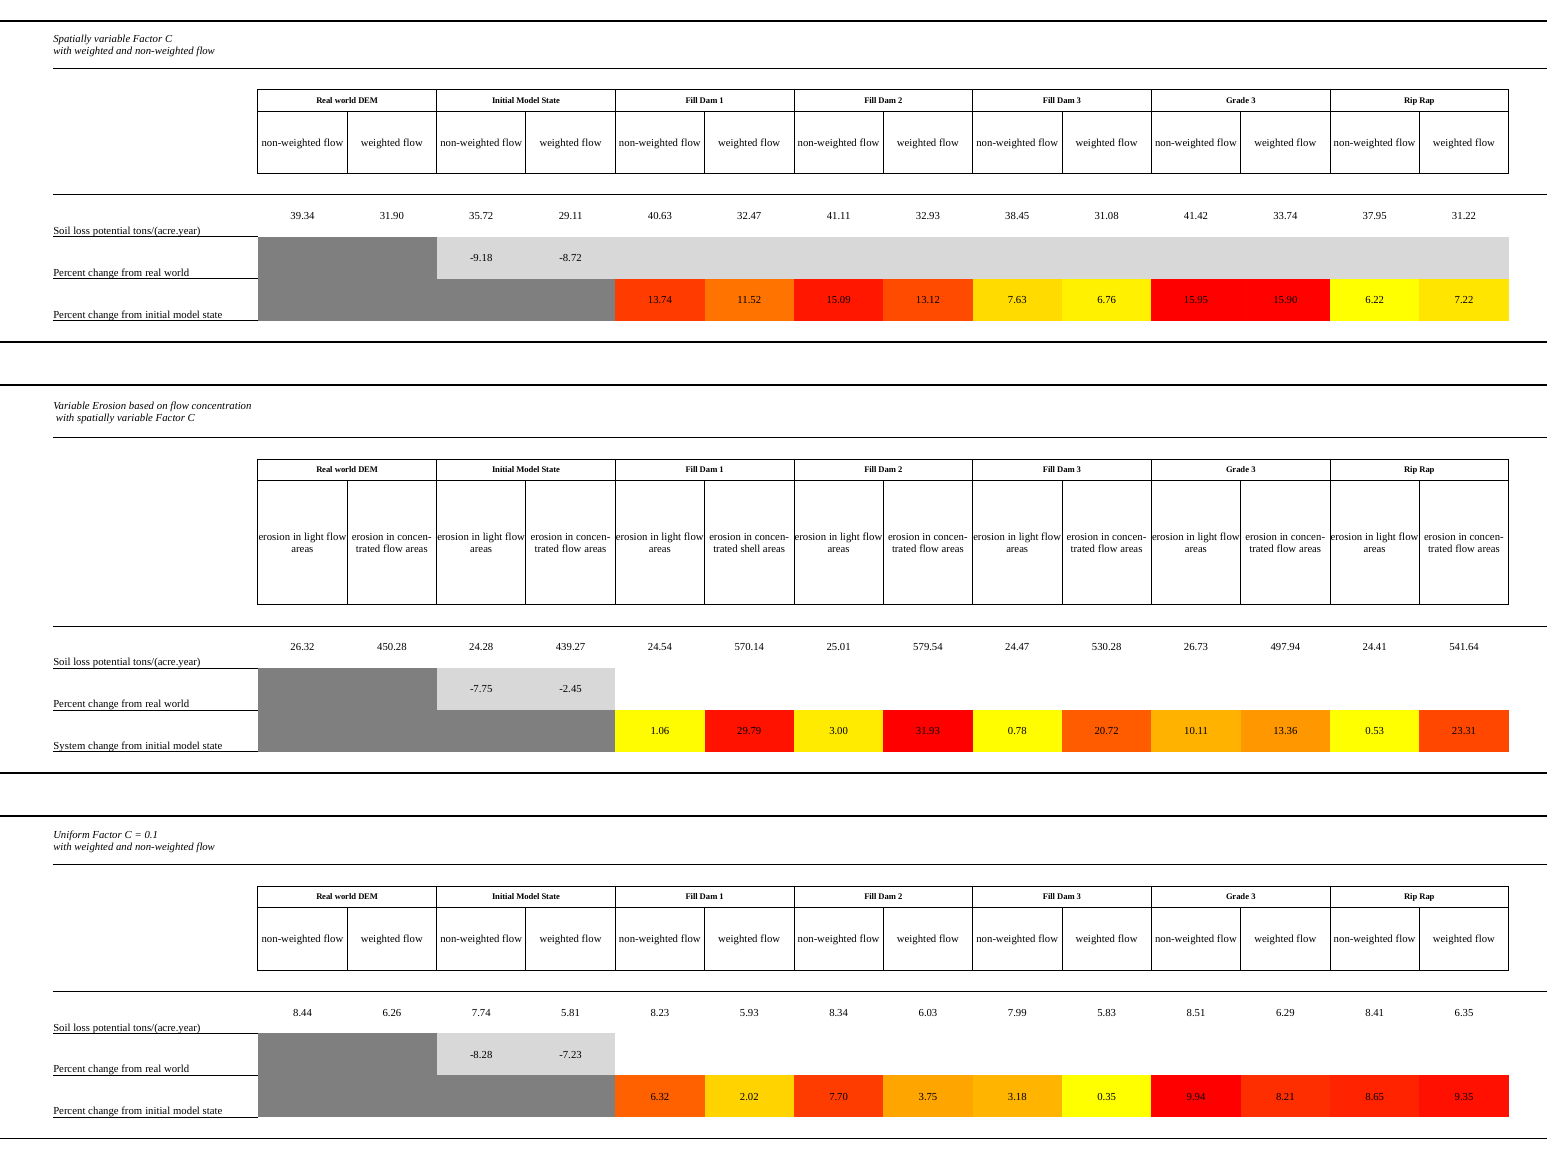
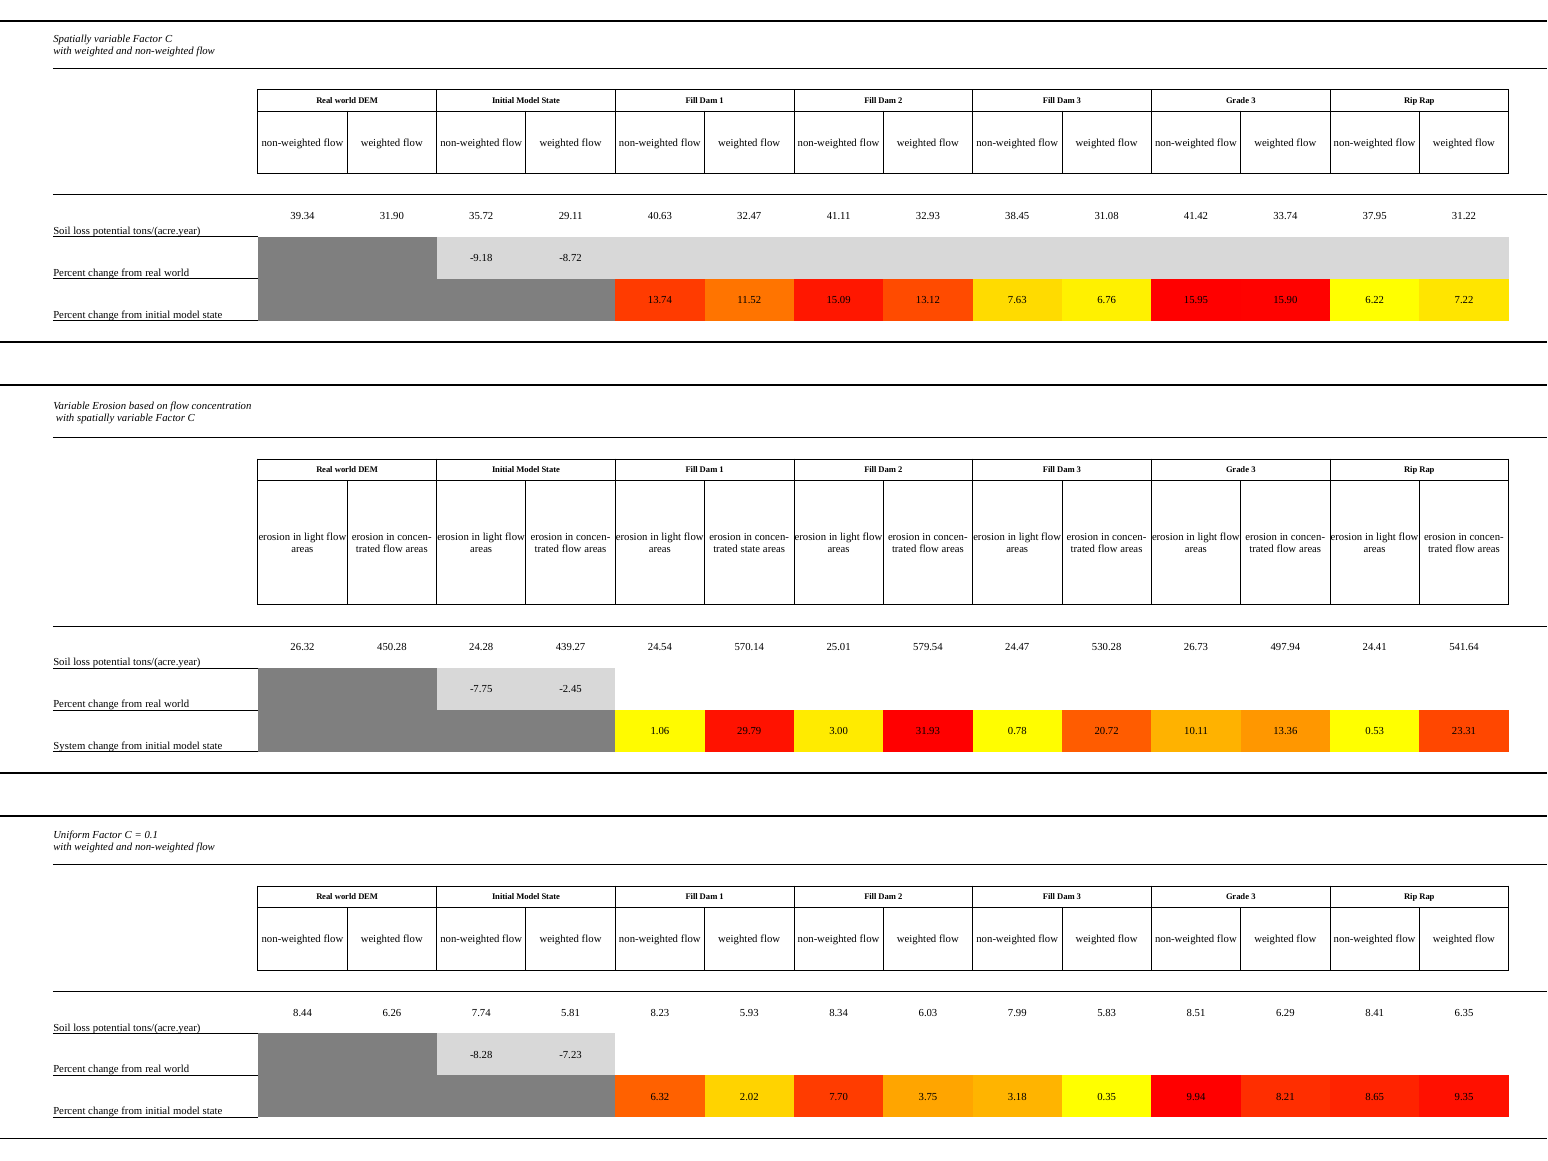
shell: shell -> state (750, 549)
